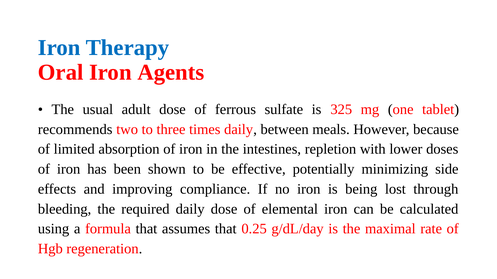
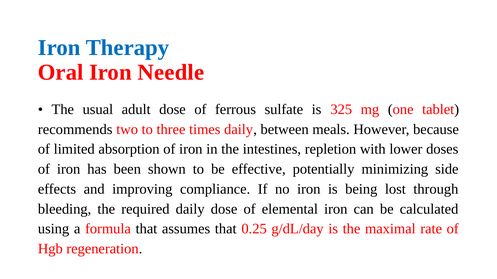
Agents: Agents -> Needle (171, 72)
